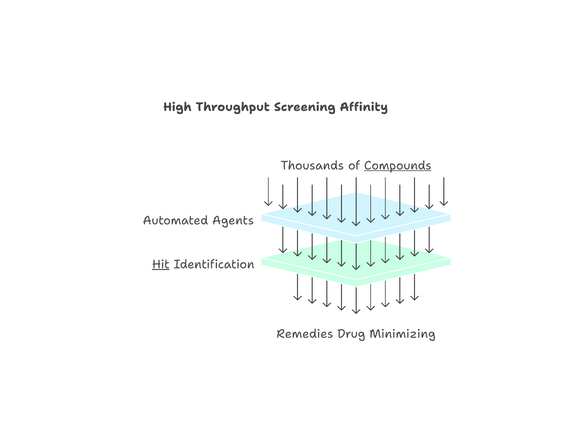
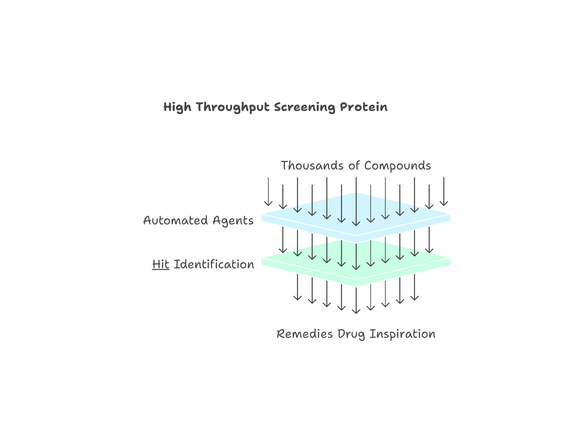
Affinity: Affinity -> Protein (364, 107)
Compounds underline: present -> none (398, 165)
Minimizing: Minimizing -> Inspiration (403, 334)
